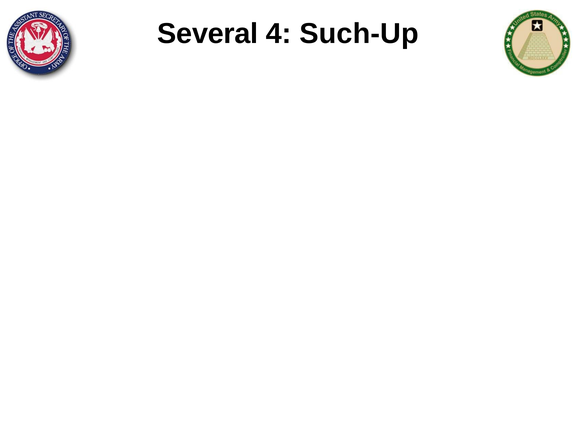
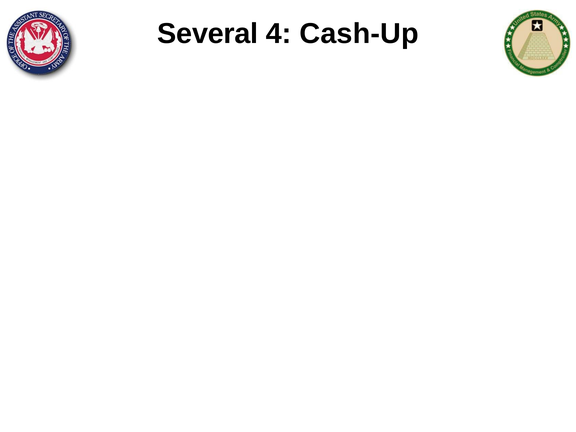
Such-Up: Such-Up -> Cash-Up (359, 34)
